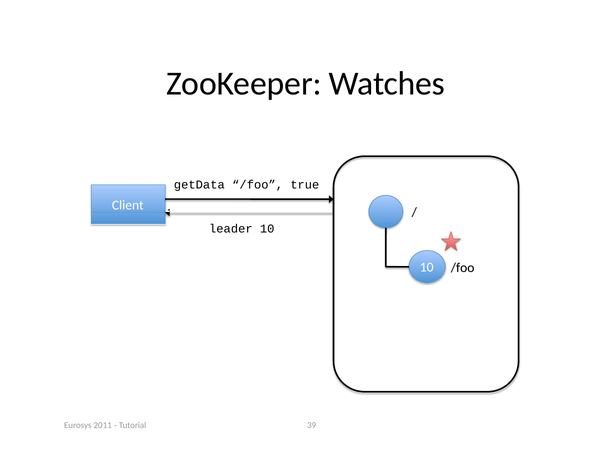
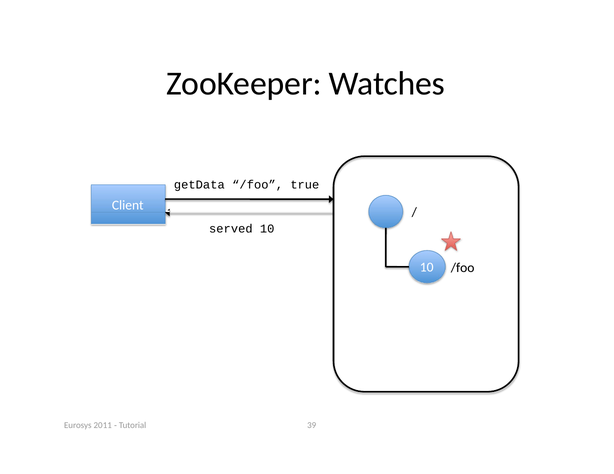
leader: leader -> served (231, 229)
